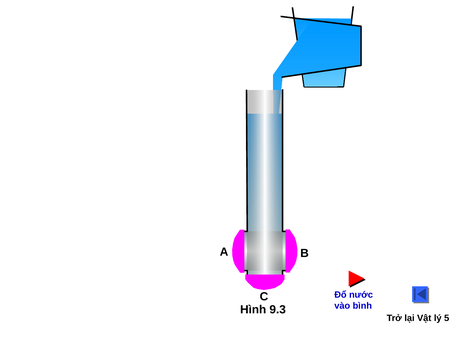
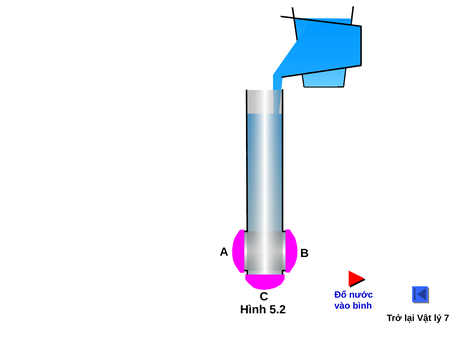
9.3: 9.3 -> 5.2 (278, 310)
5: 5 -> 7 (447, 319)
